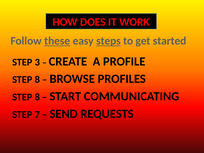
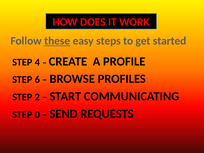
steps underline: present -> none (108, 41)
3: 3 -> 4 (37, 62)
8: 8 -> 6 (37, 80)
8: 8 -> 2 (37, 97)
7: 7 -> 0 (37, 114)
